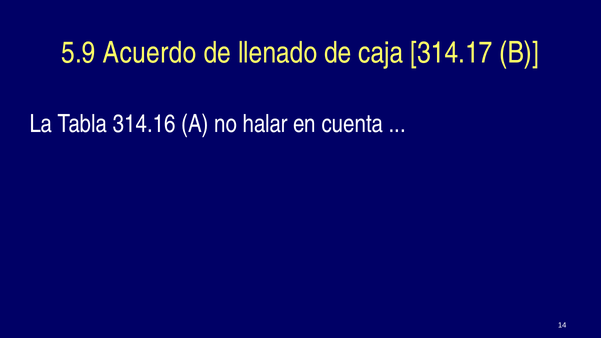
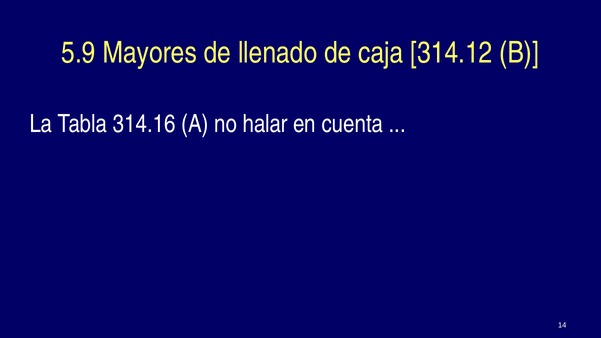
Acuerdo: Acuerdo -> Mayores (150, 53)
314.17: 314.17 -> 314.12 (451, 53)
